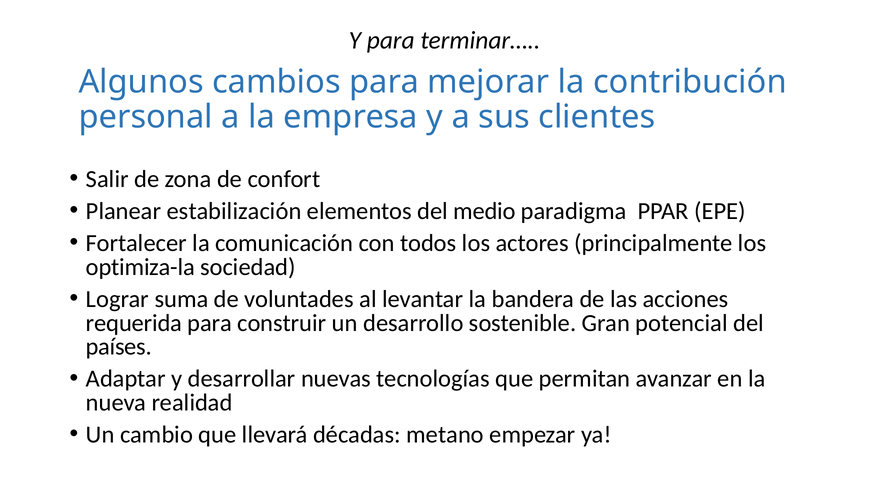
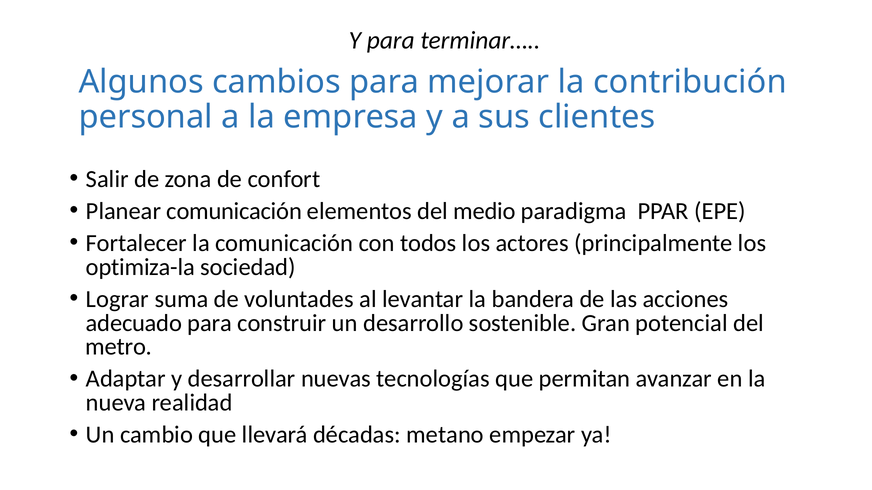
Planear estabilización: estabilización -> comunicación (234, 212)
requerida: requerida -> adecuado (134, 323)
países: países -> metro (119, 347)
